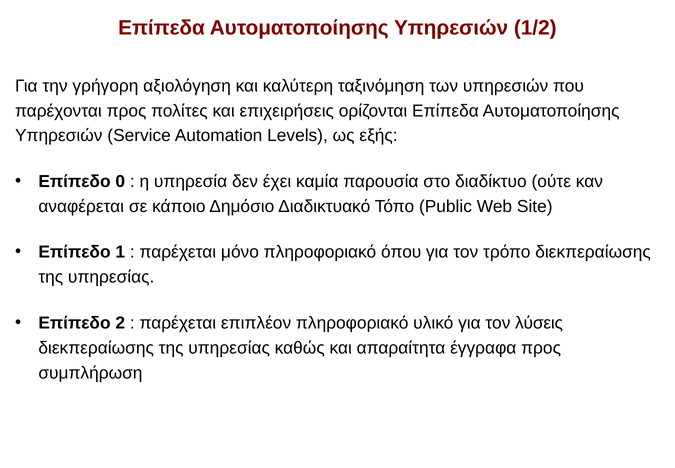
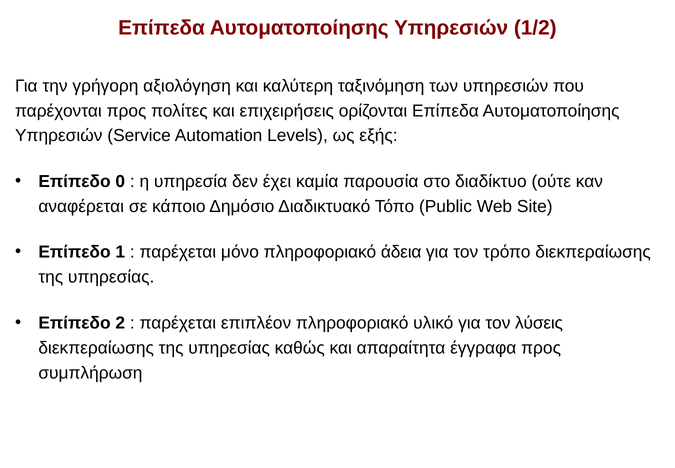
όπου: όπου -> άδεια (401, 252)
